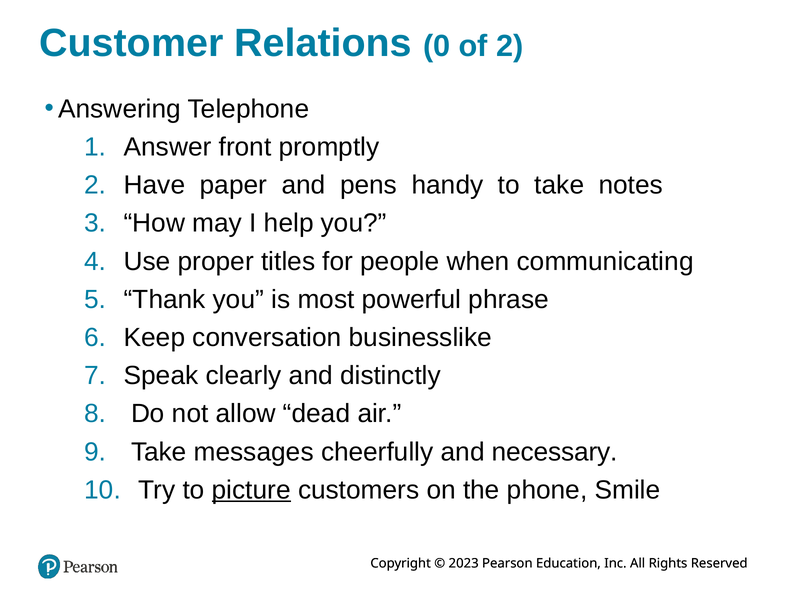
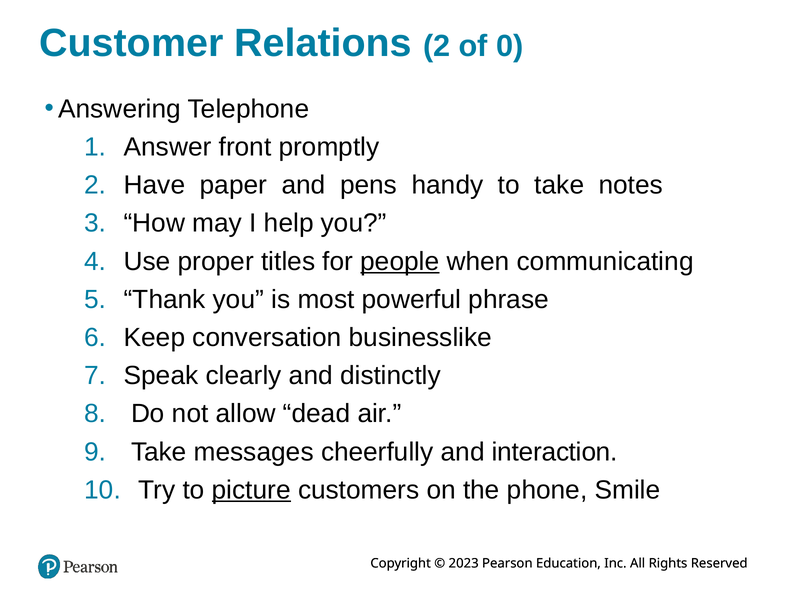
Relations 0: 0 -> 2 (437, 46)
of 2: 2 -> 0 (510, 46)
people underline: none -> present (400, 262)
necessary: necessary -> interaction (555, 452)
